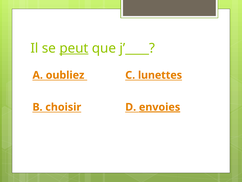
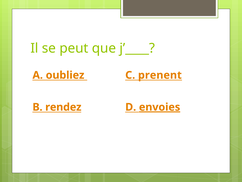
peut underline: present -> none (74, 48)
lunettes: lunettes -> prenent (160, 75)
choisir: choisir -> rendez (63, 107)
